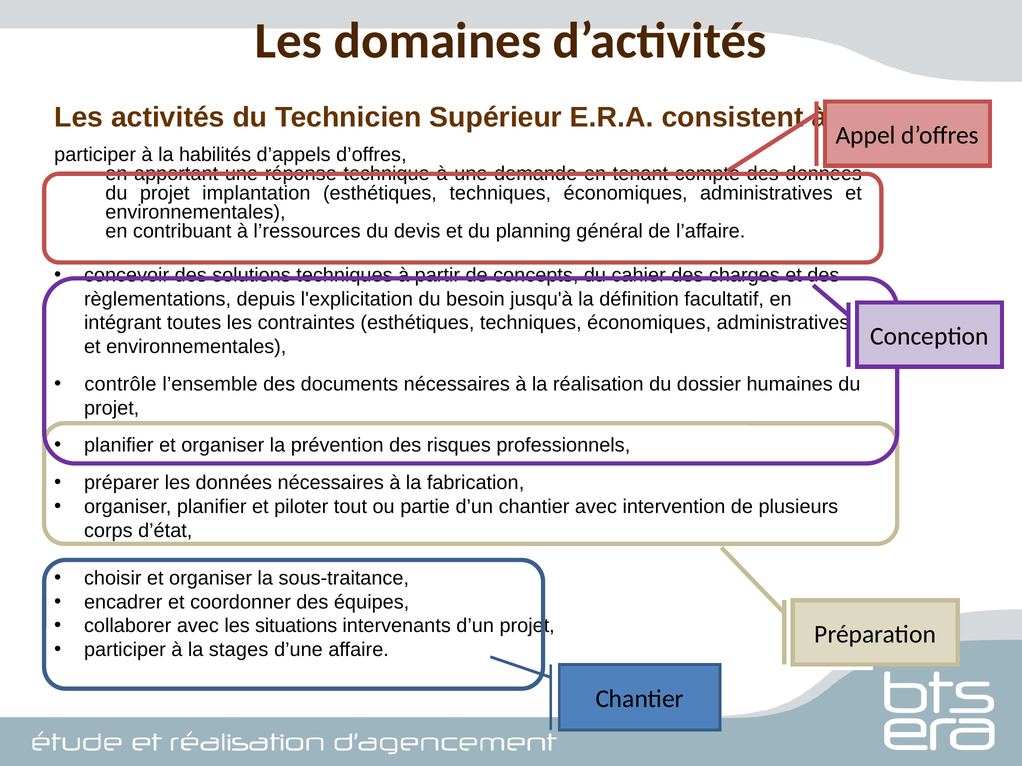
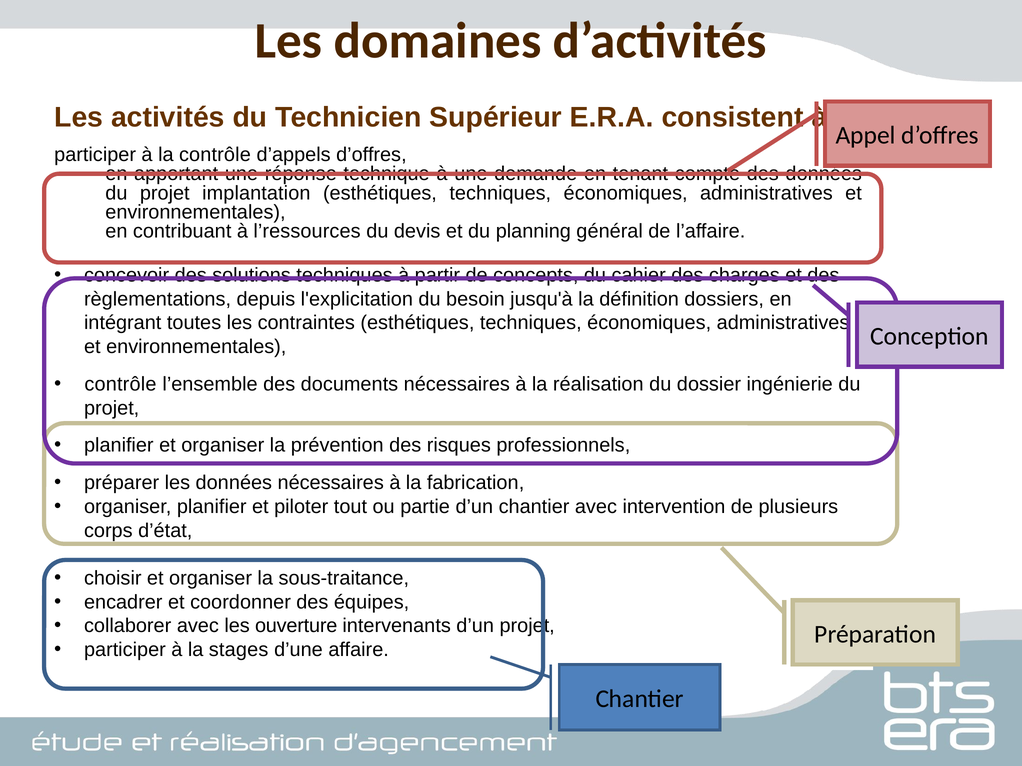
la habilités: habilités -> contrôle (215, 155)
facultatif: facultatif -> dossiers (724, 299)
humaines: humaines -> ingénierie (790, 384)
situations: situations -> ouverture (296, 626)
